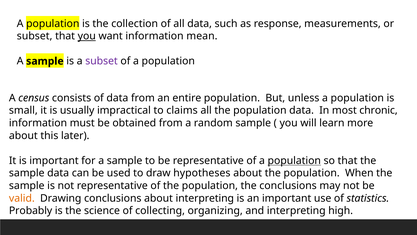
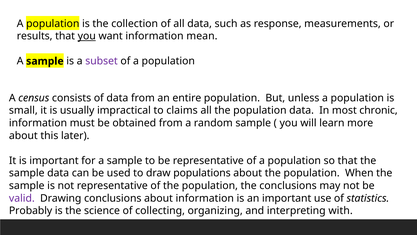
subset: subset -> results (35, 36)
population underline: present -> none (294, 160)
hypotheses: hypotheses -> populations (202, 173)
valid colour: orange -> purple (22, 198)
about interpreting: interpreting -> information (205, 198)
high: high -> with (341, 210)
